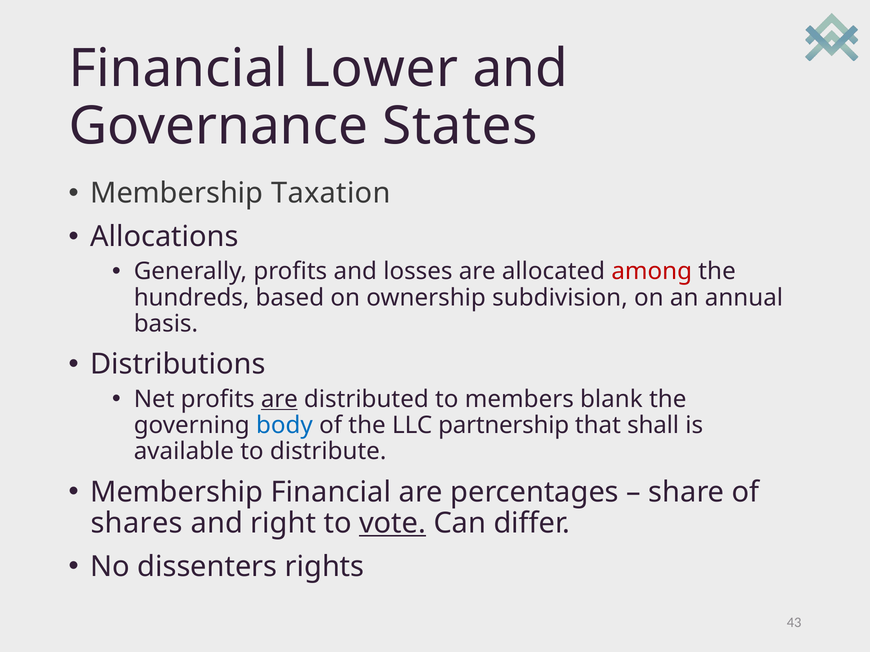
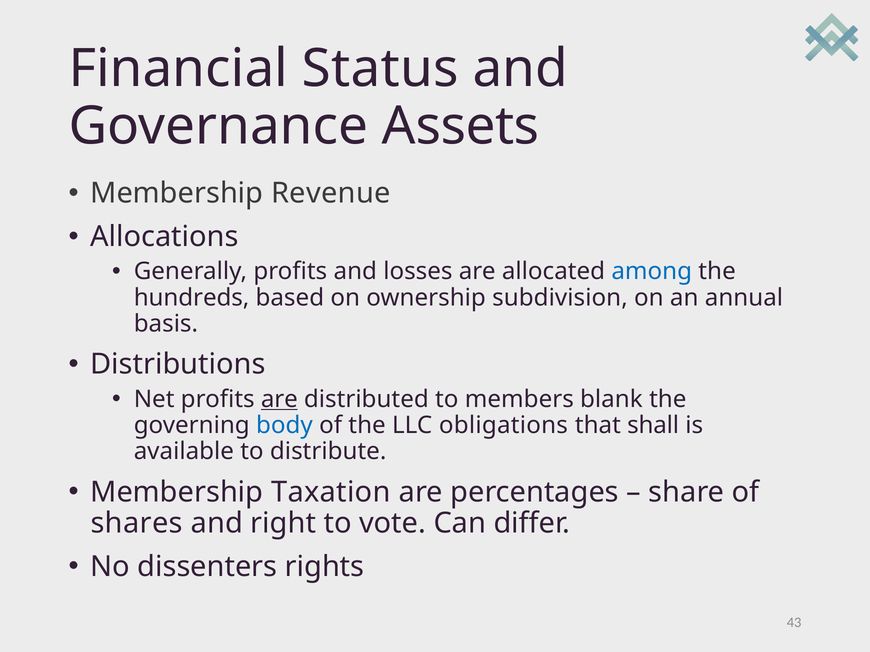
Lower: Lower -> Status (380, 69)
States: States -> Assets (461, 126)
Taxation: Taxation -> Revenue (331, 194)
among colour: red -> blue (652, 272)
partnership: partnership -> obligations (503, 426)
Membership Financial: Financial -> Taxation (331, 492)
vote underline: present -> none (393, 524)
